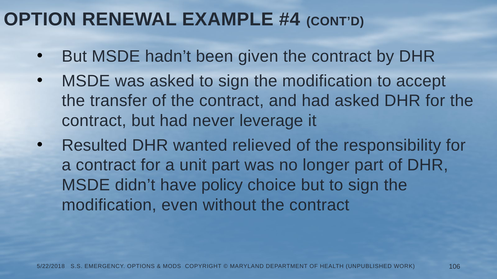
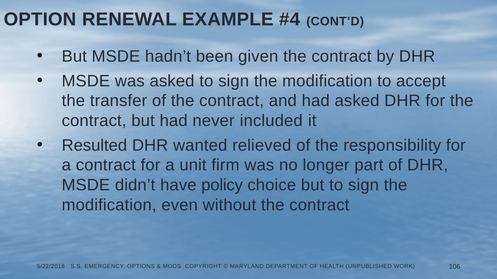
leverage: leverage -> included (271, 121)
unit part: part -> firm (225, 165)
